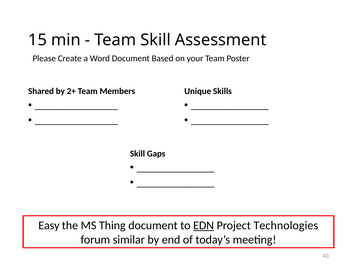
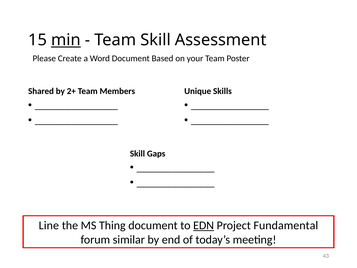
min underline: none -> present (66, 40)
Easy: Easy -> Line (49, 225)
Technologies: Technologies -> Fundamental (286, 225)
